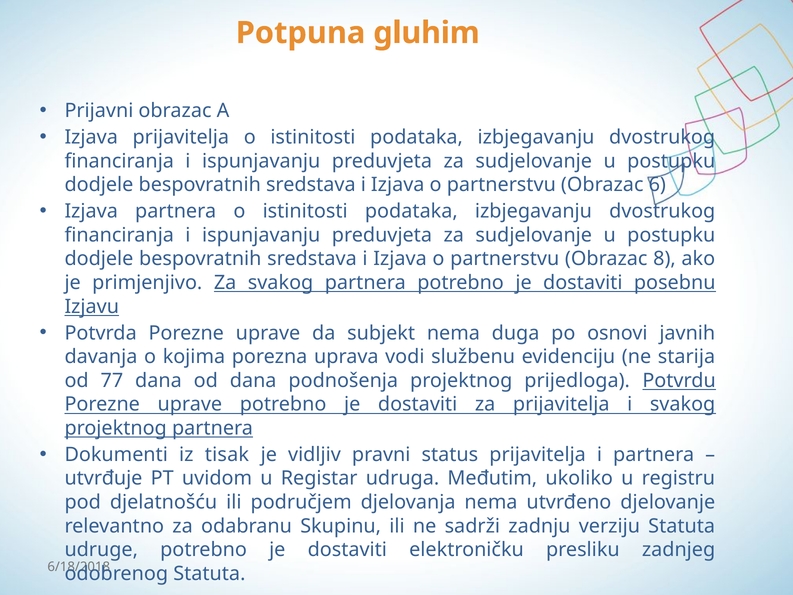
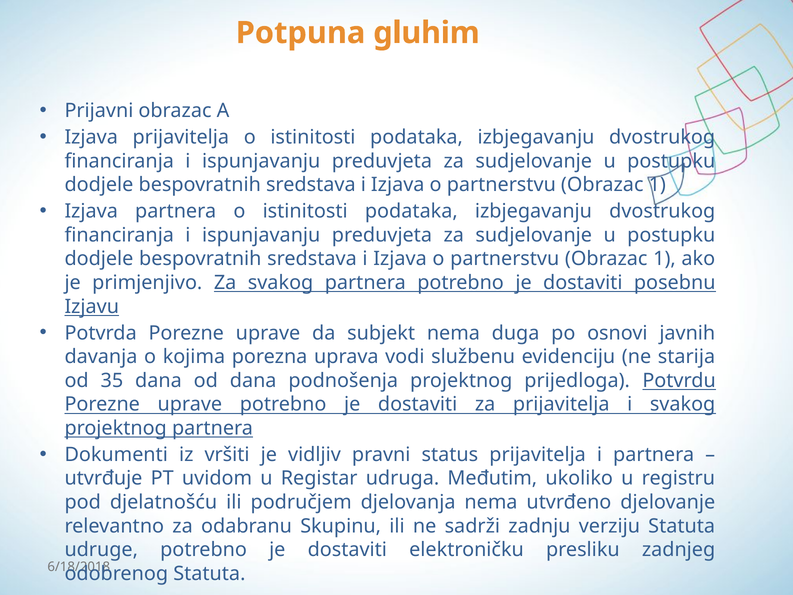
6: 6 -> 1 (657, 185)
8: 8 -> 1 (664, 259)
77: 77 -> 35 (112, 380)
tisak: tisak -> vršiti (227, 454)
